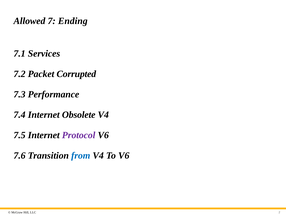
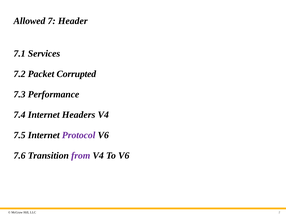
Ending: Ending -> Header (73, 21)
Obsolete: Obsolete -> Headers (79, 114)
from colour: blue -> purple (81, 155)
